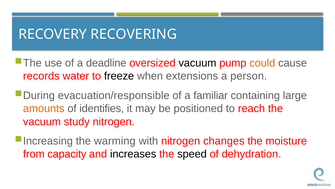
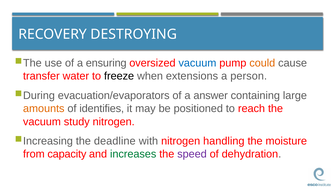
RECOVERING: RECOVERING -> DESTROYING (134, 34)
deadline: deadline -> ensuring (106, 63)
vacuum colour: black -> blue (197, 63)
records: records -> transfer (41, 76)
evacuation/responsible: evacuation/responsible -> evacuation/evaporators (114, 95)
familiar: familiar -> answer (211, 95)
warming: warming -> deadline (115, 141)
changes: changes -> handling (224, 141)
increases colour: black -> green (133, 154)
speed colour: black -> purple (192, 154)
